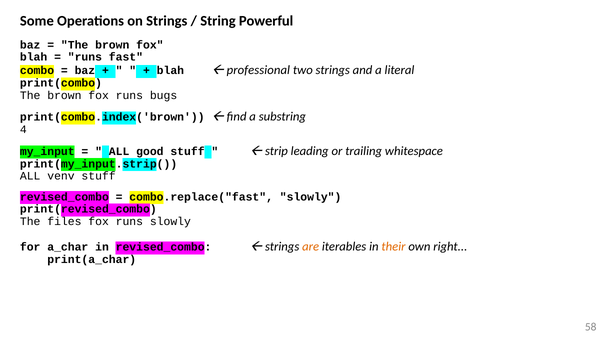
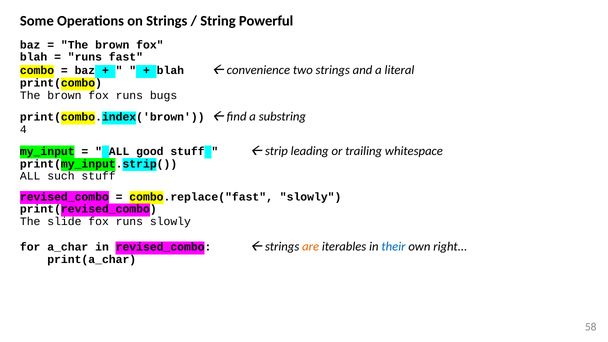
professional: professional -> convenience (258, 70)
venv: venv -> such (61, 176)
files: files -> slide (64, 221)
their colour: orange -> blue (393, 247)
